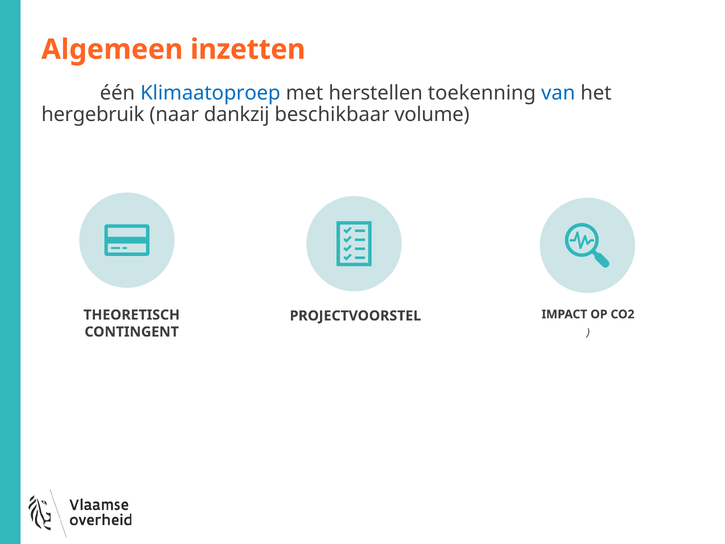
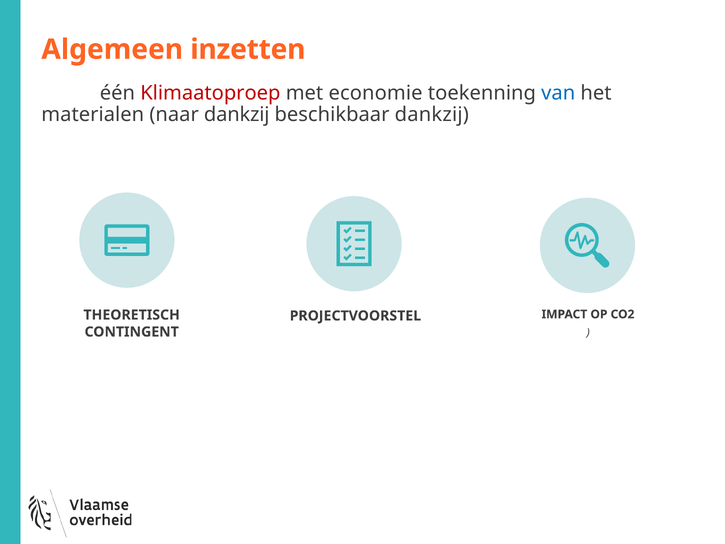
Klimaatoproep colour: blue -> red (210, 93)
herstellen: herstellen -> economie (376, 93)
hergebruik: hergebruik -> materialen (93, 115)
beschikbaar volume: volume -> dankzij (432, 115)
